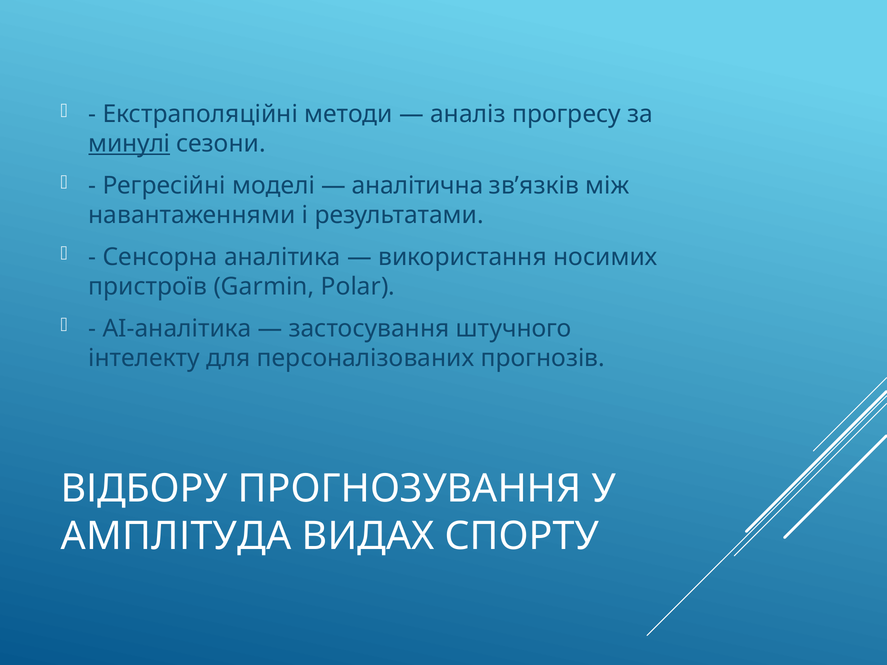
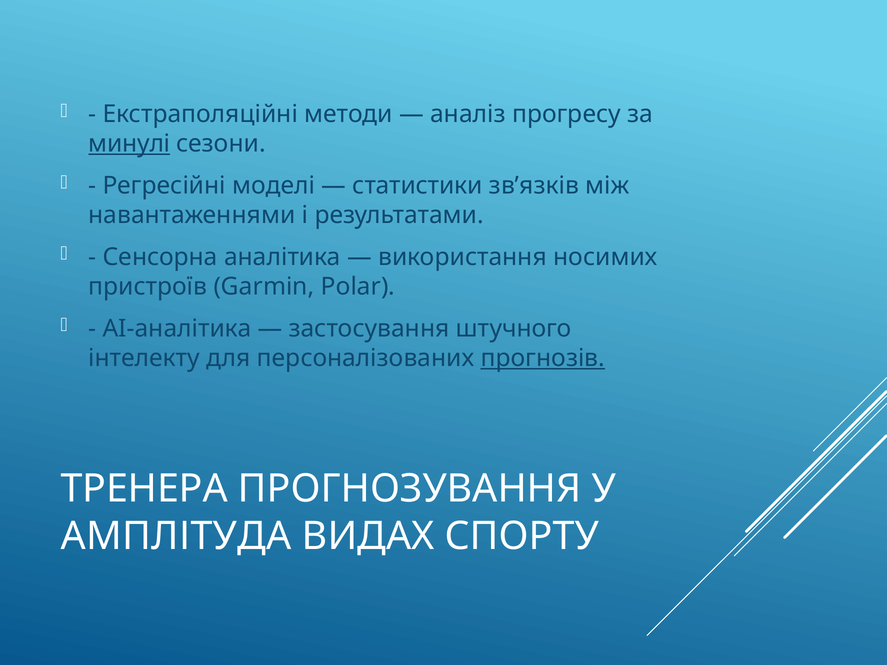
аналітична: аналітична -> статистики (418, 186)
прогнозів underline: none -> present (543, 358)
ВІДБОРУ: ВІДБОРУ -> ТРЕНЕРА (144, 489)
